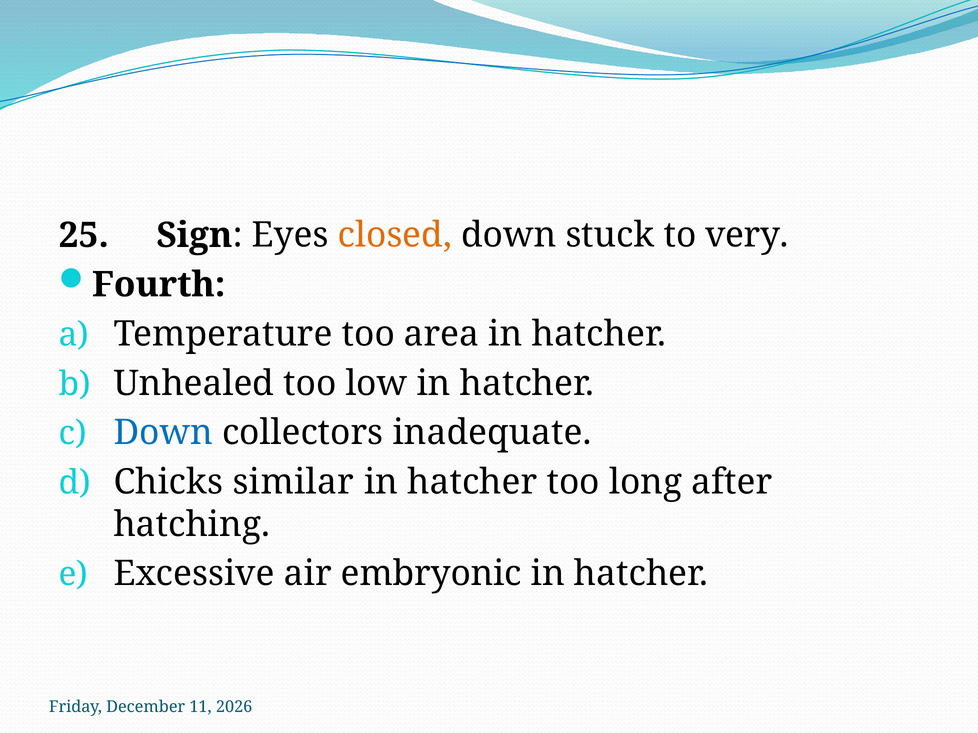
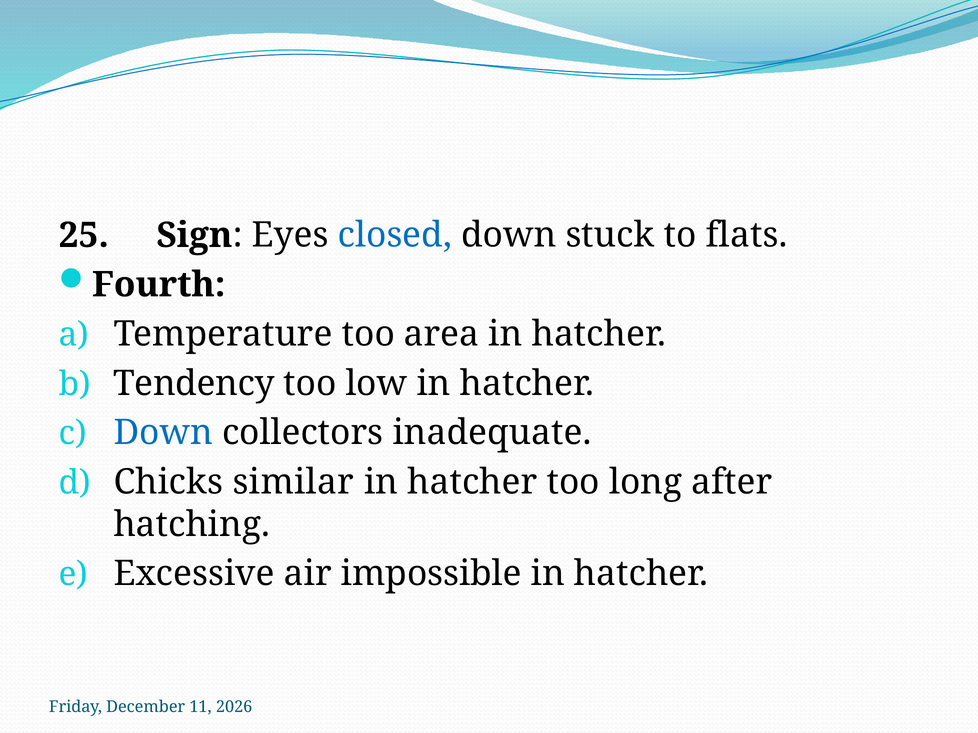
closed colour: orange -> blue (395, 235)
very: very -> flats (747, 235)
Unhealed: Unhealed -> Tendency (194, 384)
embryonic: embryonic -> impossible (431, 574)
